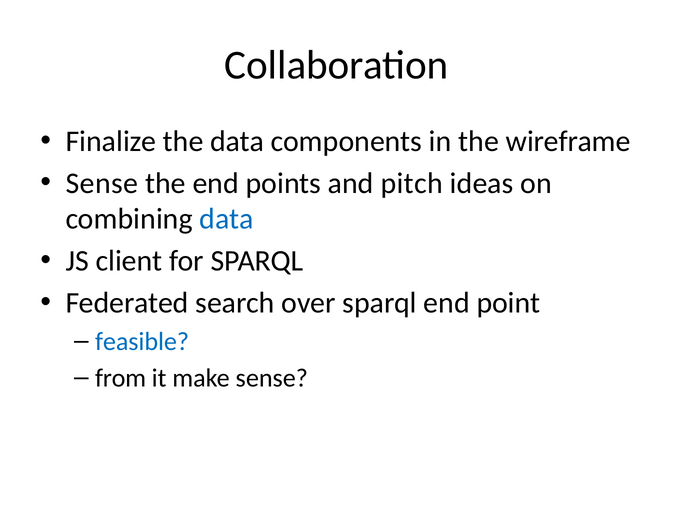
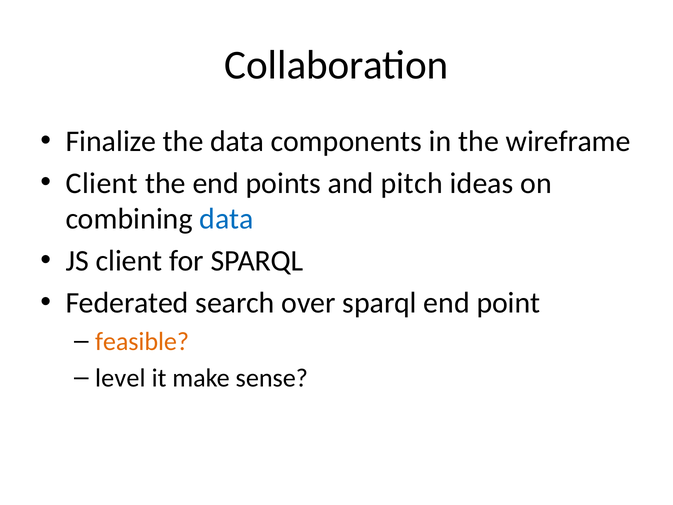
Sense: Sense -> Client (102, 183)
feasible colour: blue -> orange (142, 341)
from: from -> level (120, 378)
